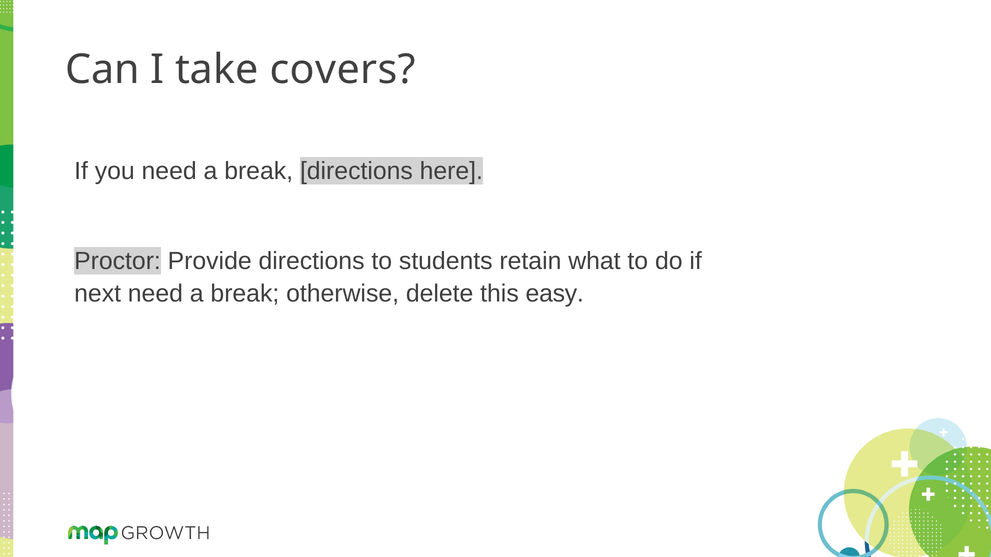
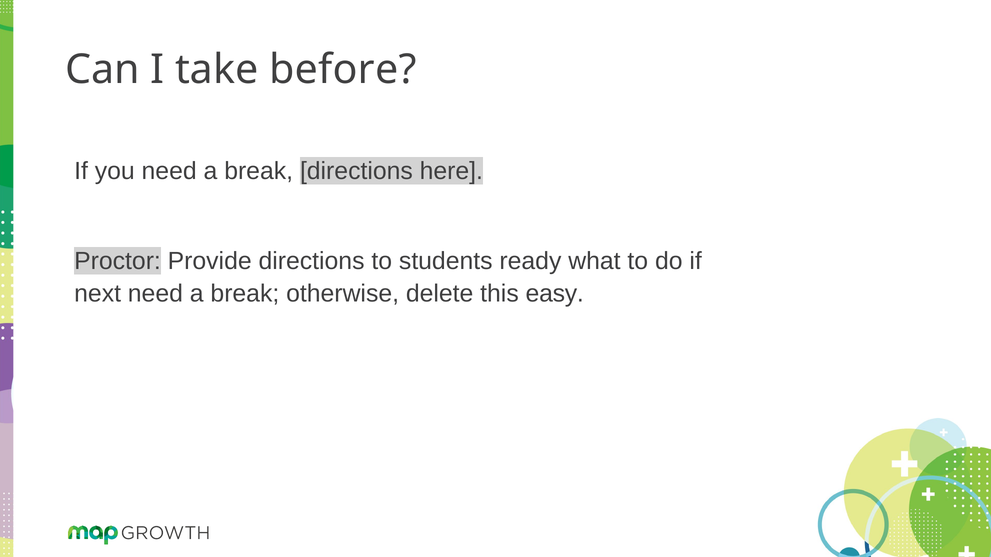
covers: covers -> before (343, 70)
retain: retain -> ready (530, 261)
